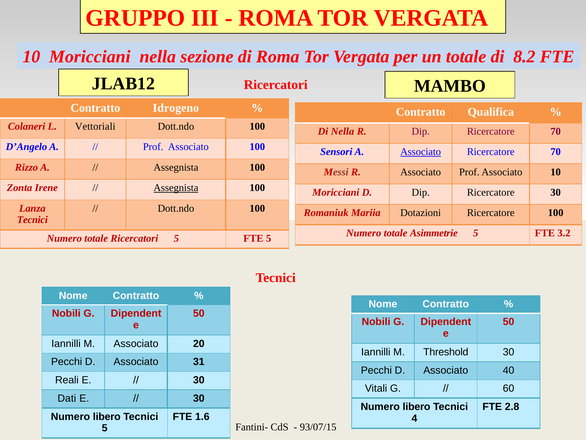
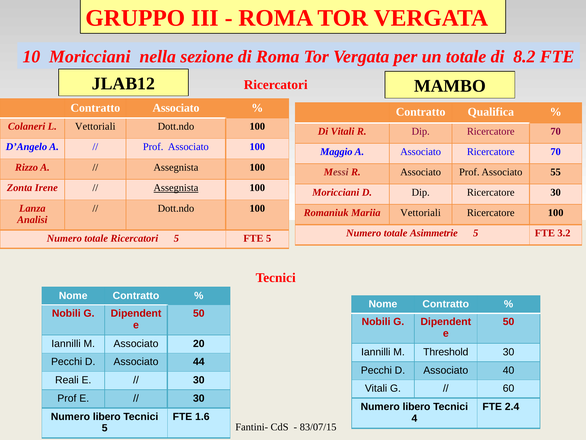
Contratto Idrogeno: Idrogeno -> Associato (176, 108)
Di Nella: Nella -> Vitali (343, 131)
Sensori: Sensori -> Maggio (336, 152)
Associato underline: present -> none (421, 152)
Associato 10: 10 -> 55 (556, 172)
Mariia Dotazioni: Dotazioni -> Vettoriali (421, 213)
Tecnici: Tecnici -> Analisi (32, 219)
31: 31 -> 44 (199, 361)
Dati: Dati -> Prof (67, 398)
2.8: 2.8 -> 2.4 (512, 406)
93/07/15: 93/07/15 -> 83/07/15 (318, 426)
